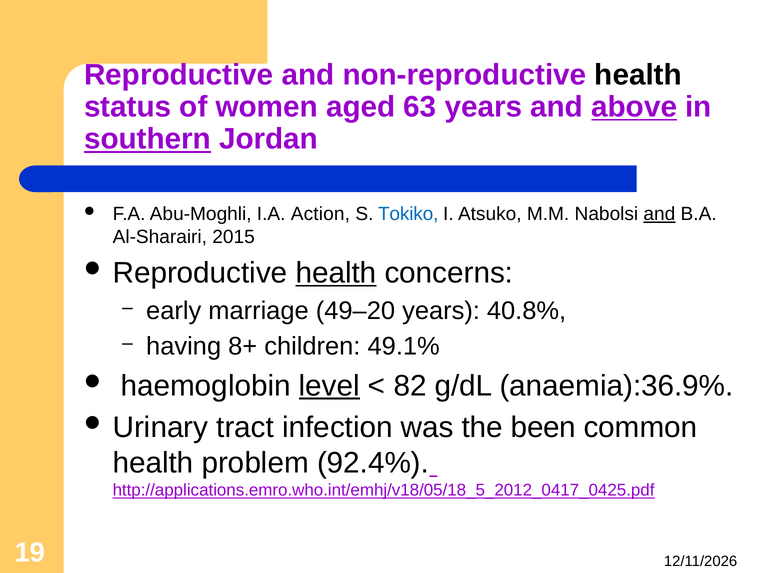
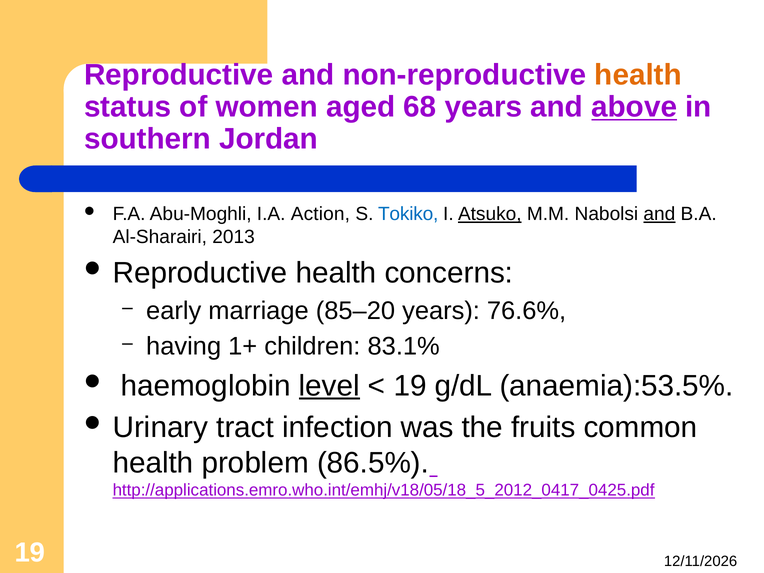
health colour: black -> orange (638, 75)
63: 63 -> 68 (420, 107)
southern underline: present -> none (147, 139)
Atsuko underline: none -> present (490, 214)
2015: 2015 -> 2013 (234, 237)
health underline: present -> none (336, 273)
49–20: 49–20 -> 85–20 (355, 311)
40.8%: 40.8% -> 76.6% (527, 311)
8+: 8+ -> 1+ (243, 346)
49.1%: 49.1% -> 83.1% (404, 346)
82: 82 -> 19 (410, 386)
anaemia):36.9%: anaemia):36.9% -> anaemia):53.5% (617, 386)
been: been -> fruits (543, 427)
92.4%: 92.4% -> 86.5% (373, 463)
